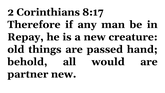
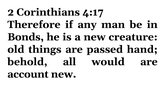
8:17: 8:17 -> 4:17 (93, 12)
Repay: Repay -> Bonds (26, 37)
partner: partner -> account (28, 74)
